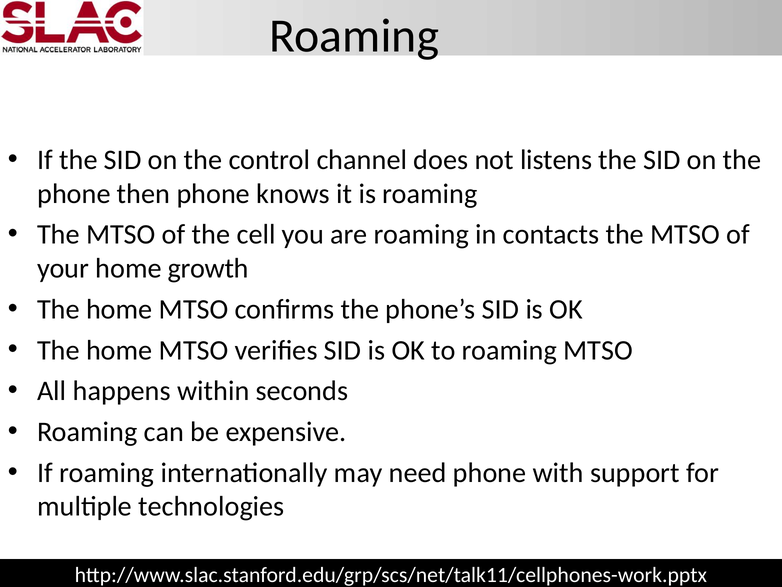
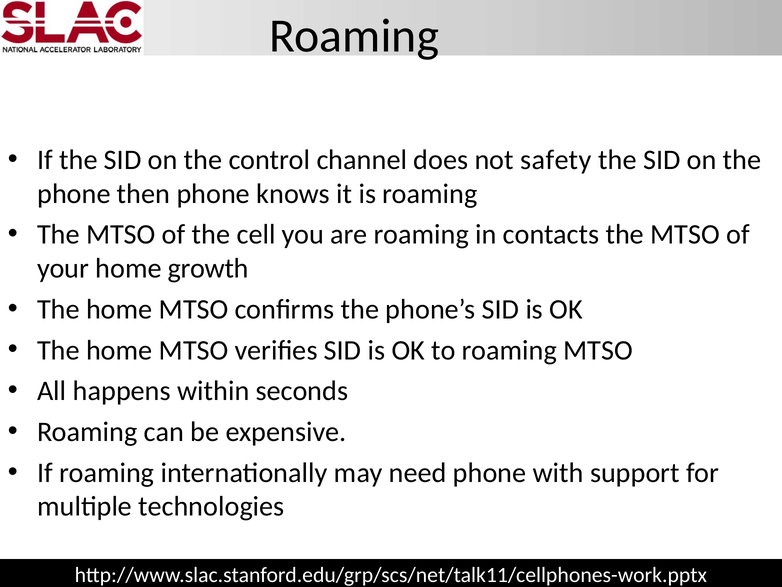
listens: listens -> safety (556, 160)
